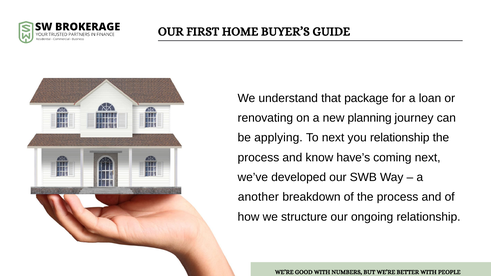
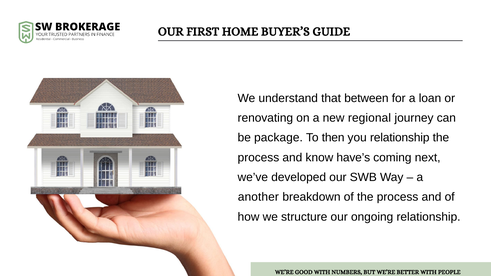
package: package -> between (366, 98)
planning: planning -> regional (369, 118)
applying: applying -> package (278, 138)
To next: next -> then (333, 138)
